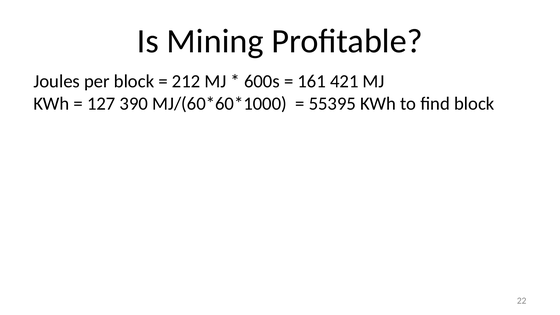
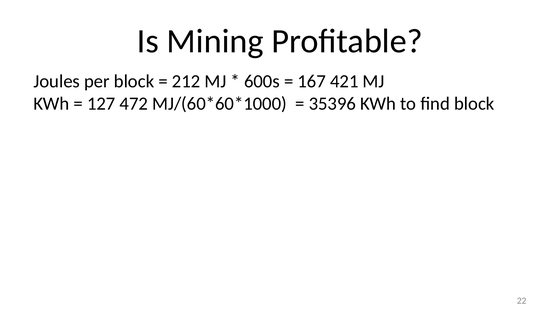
161: 161 -> 167 (312, 81)
390: 390 -> 472 (134, 104)
55395: 55395 -> 35396 (332, 104)
